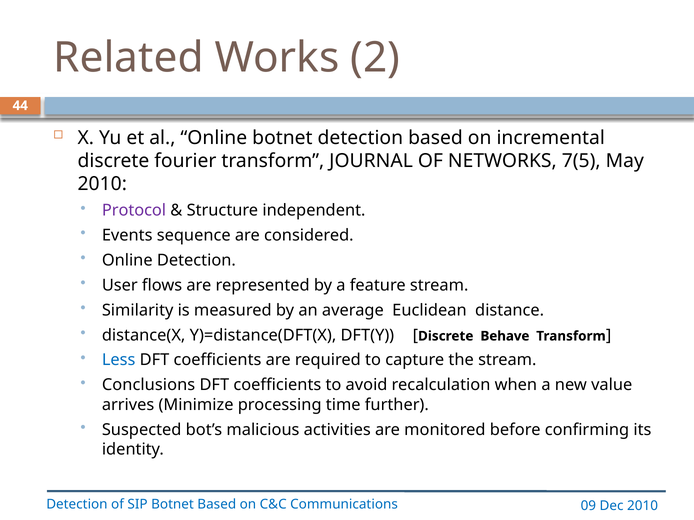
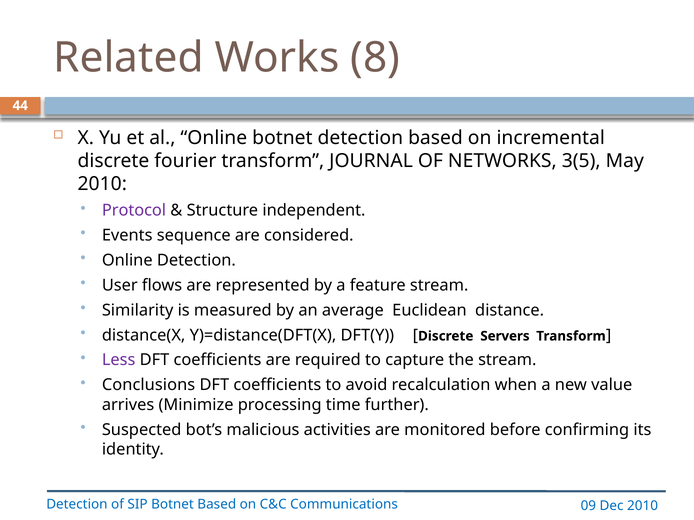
2: 2 -> 8 (375, 58)
7(5: 7(5 -> 3(5 (581, 161)
Behave: Behave -> Servers (505, 336)
Less colour: blue -> purple (119, 360)
